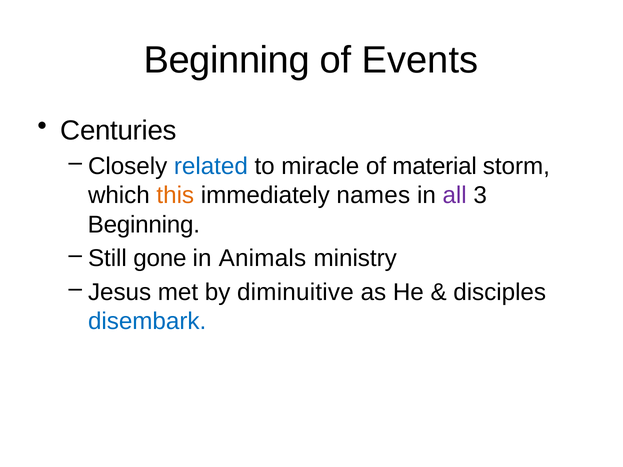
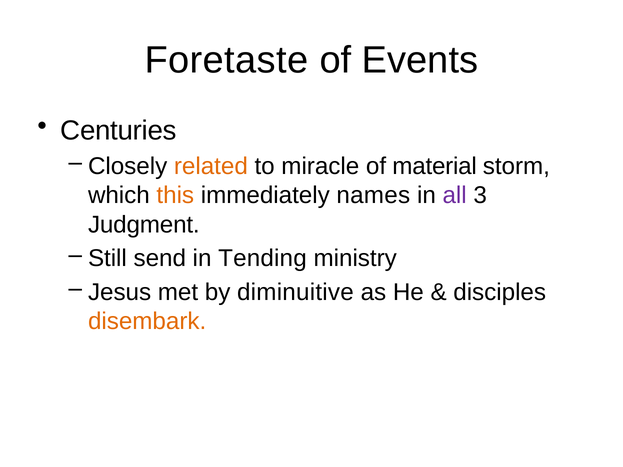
Beginning: Beginning -> Foretaste (226, 60)
related colour: blue -> orange (211, 166)
Beginning: Beginning -> Judgment (144, 225)
gone: gone -> send (160, 259)
Animals: Animals -> Tending (262, 259)
disembark colour: blue -> orange (147, 322)
